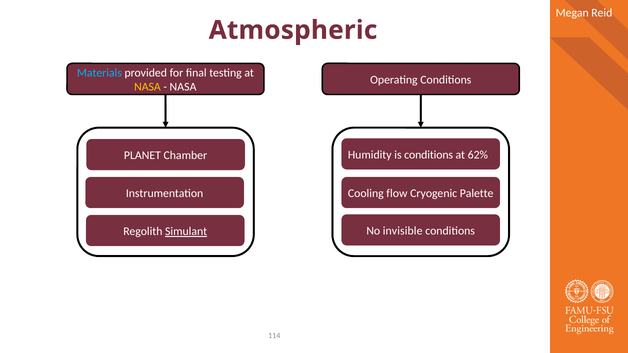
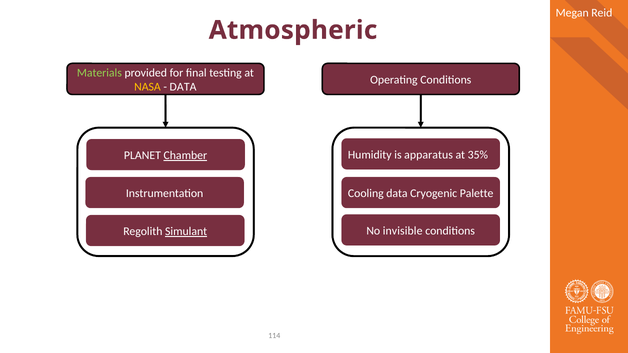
Materials colour: light blue -> light green (99, 73)
NASA: NASA -> DATA (183, 87)
is conditions: conditions -> apparatus (429, 155)
62%: 62% -> 35% (478, 155)
Chamber underline: none -> present (185, 156)
Cooling flow: flow -> data (397, 194)
